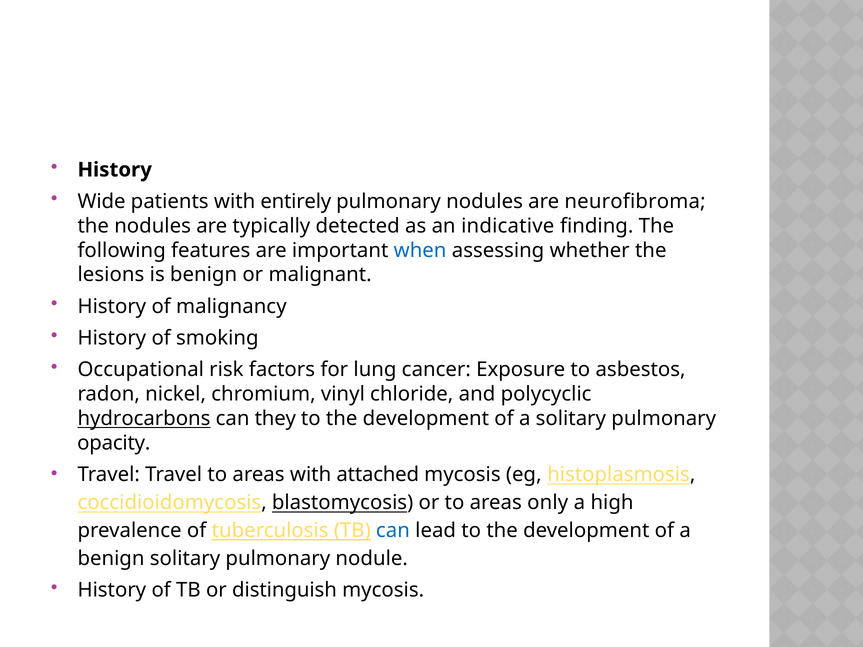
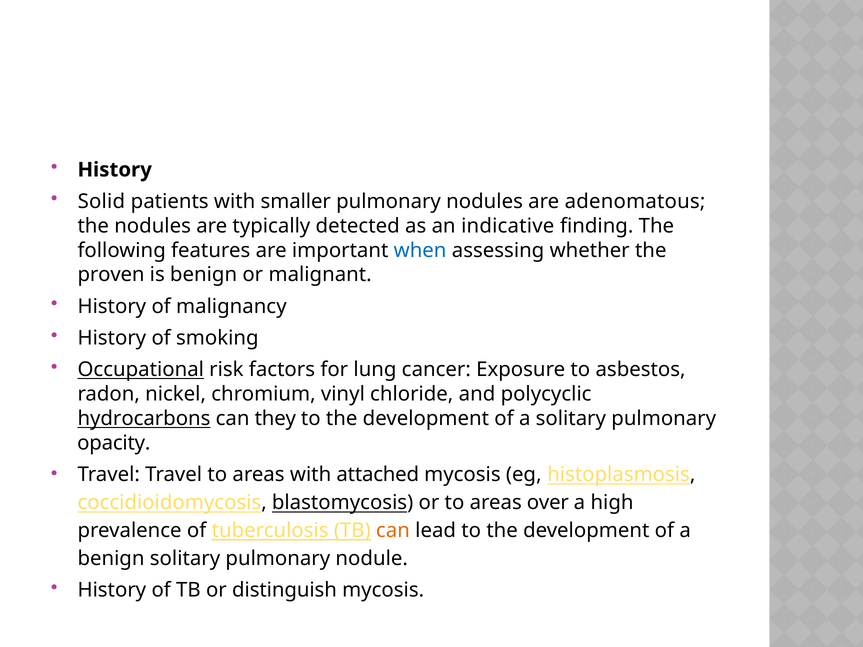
Wide: Wide -> Solid (101, 201)
entirely: entirely -> smaller (296, 201)
neurofibroma: neurofibroma -> adenomatous (635, 201)
lesions: lesions -> proven (111, 275)
Occupational underline: none -> present (141, 370)
only: only -> over (548, 503)
can colour: blue -> orange (393, 531)
